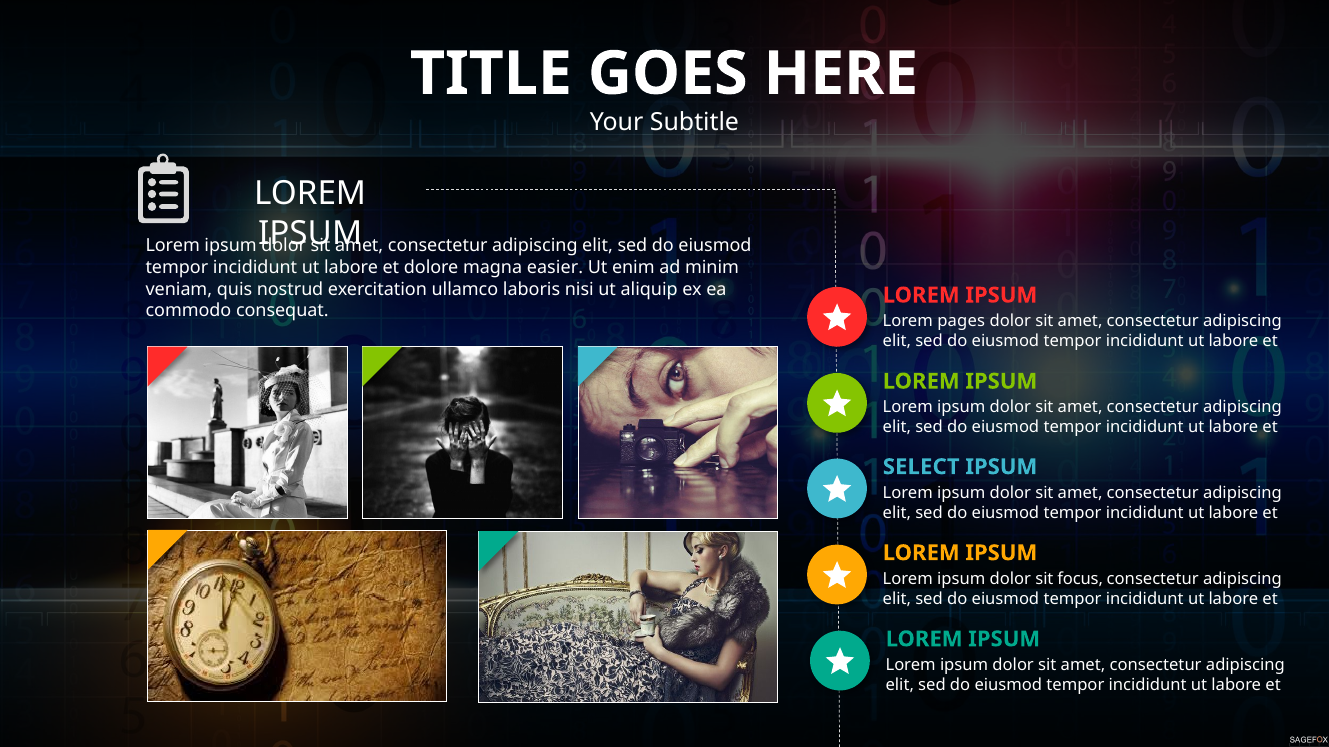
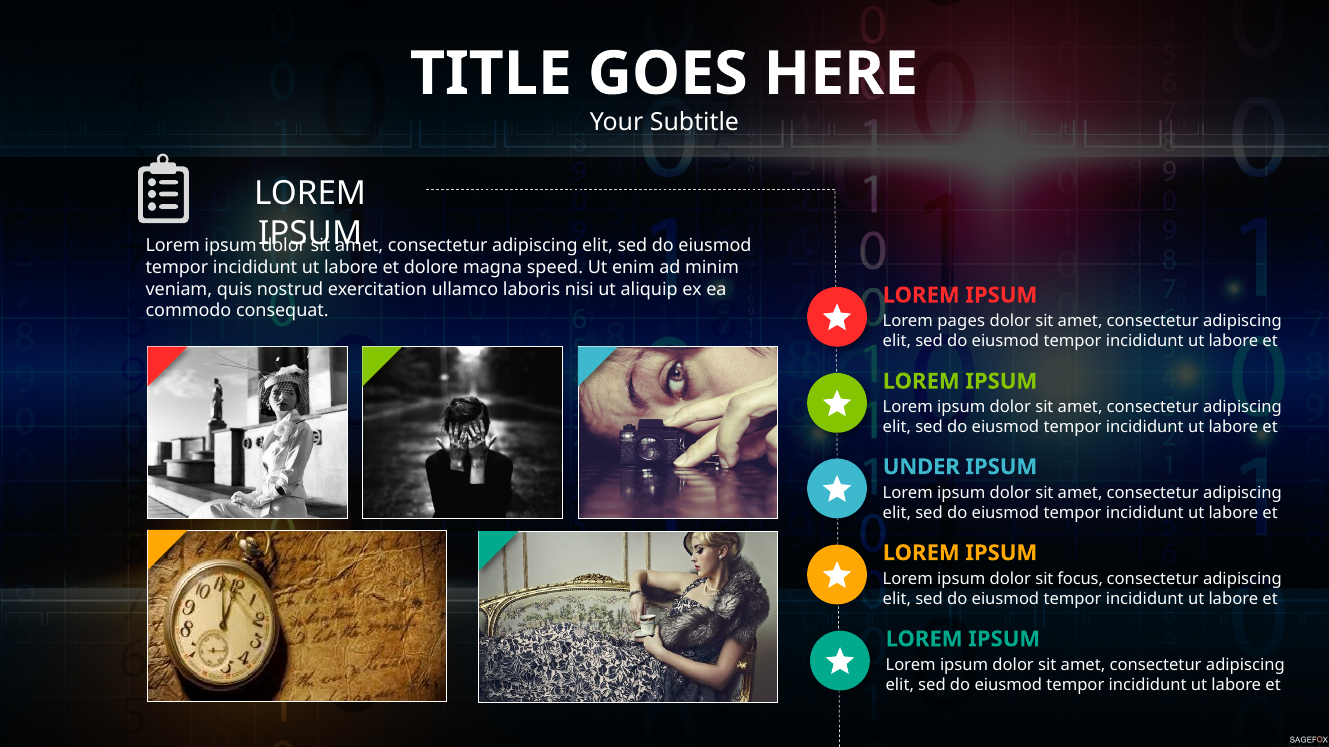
easier: easier -> speed (555, 268)
SELECT: SELECT -> UNDER (921, 467)
